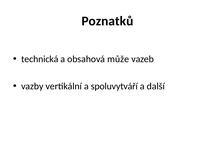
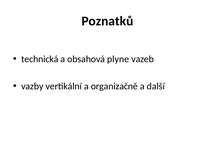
může: může -> plyne (118, 59)
spoluvytváří: spoluvytváří -> organizačně (114, 86)
